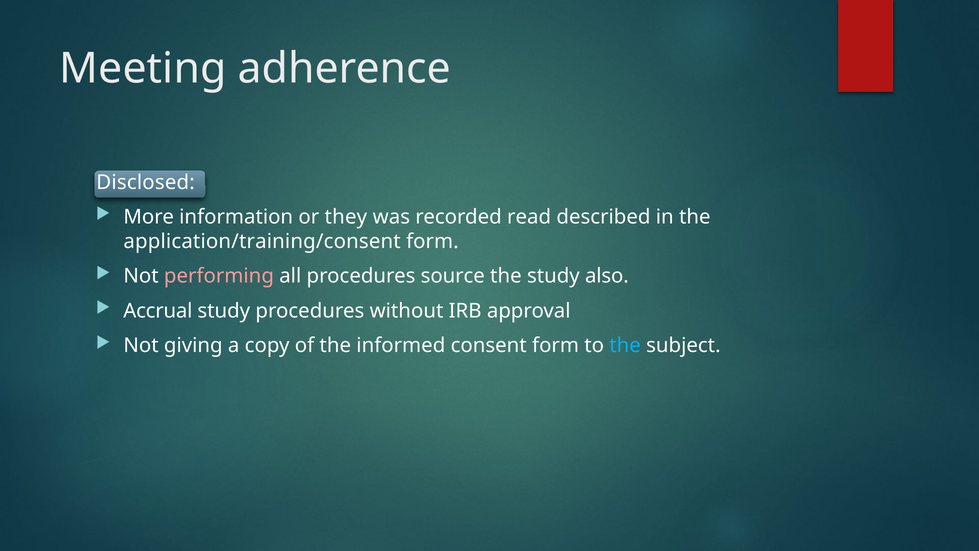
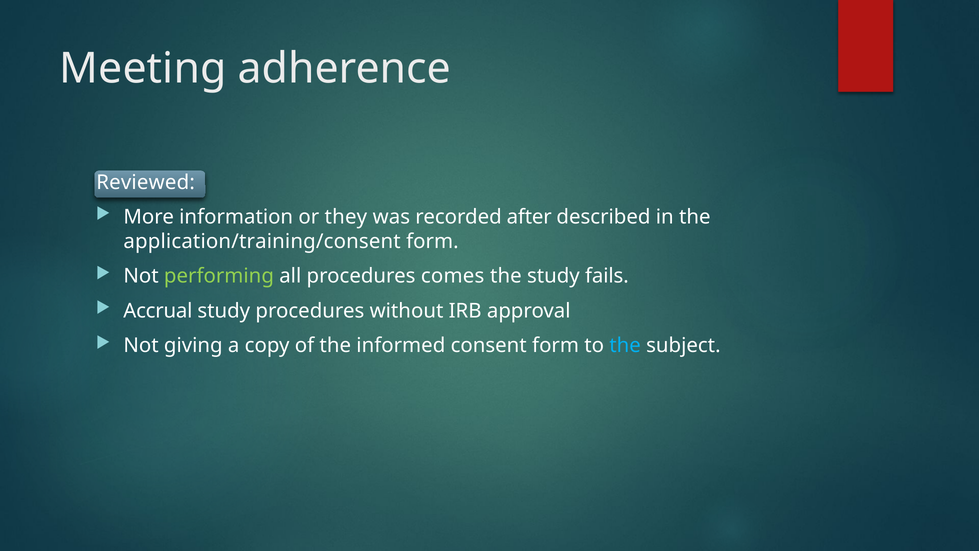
Disclosed: Disclosed -> Reviewed (146, 182)
read: read -> after (529, 217)
performing colour: pink -> light green (219, 276)
source: source -> comes (453, 276)
also: also -> fails (607, 276)
